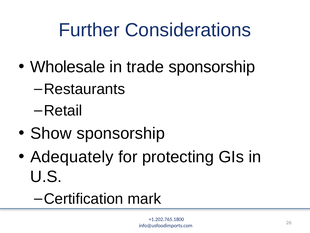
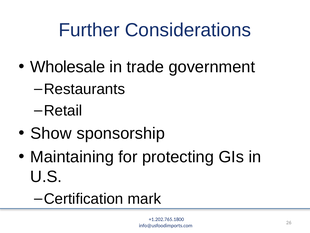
trade sponsorship: sponsorship -> government (212, 67)
Adequately: Adequately -> Maintaining (72, 157)
